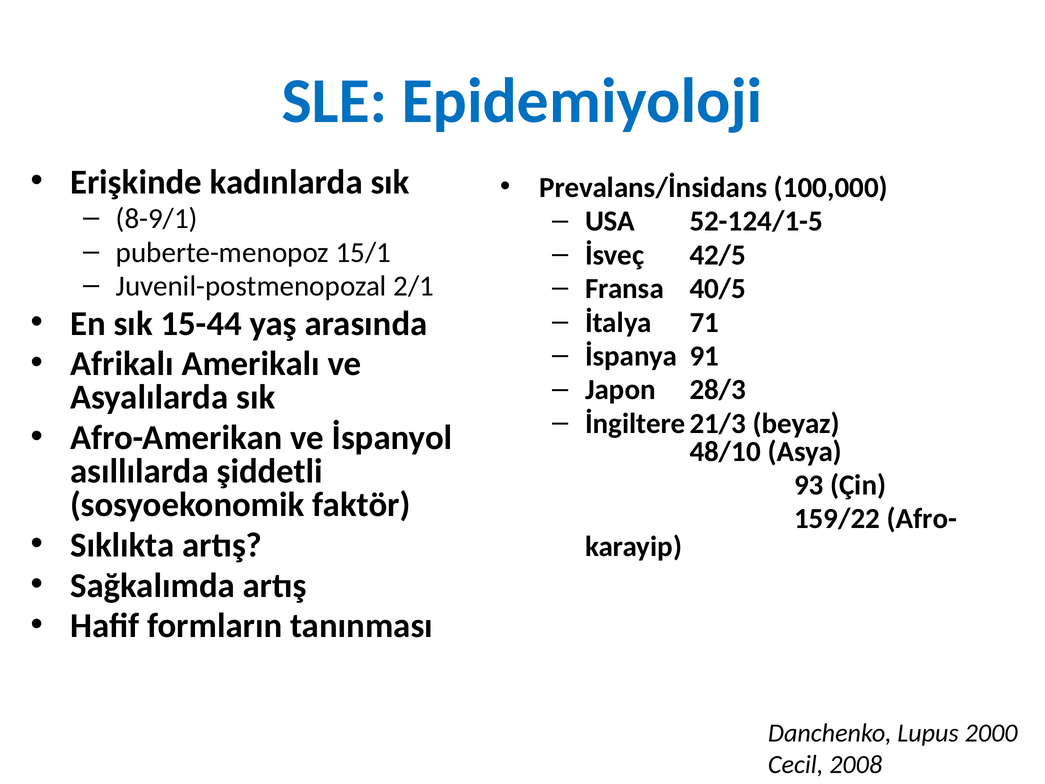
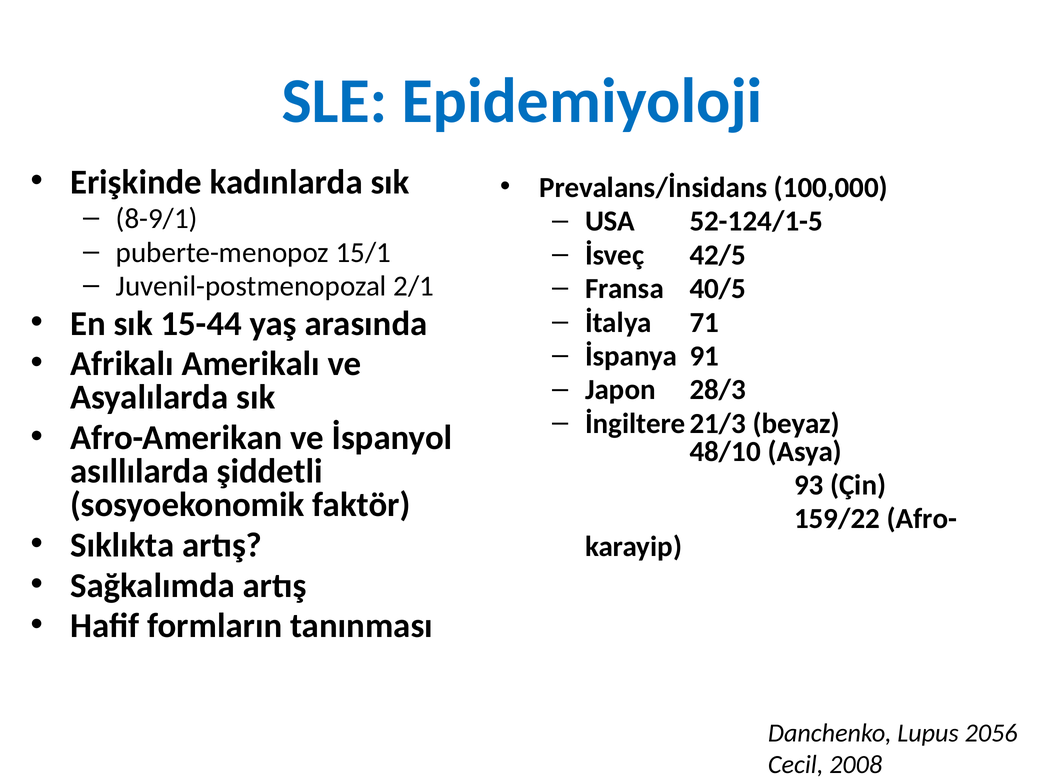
2000: 2000 -> 2056 (991, 733)
